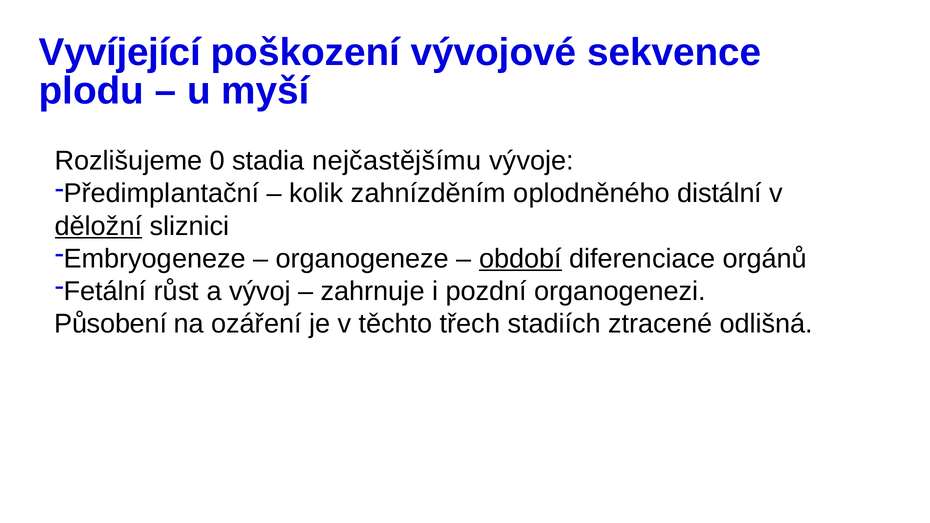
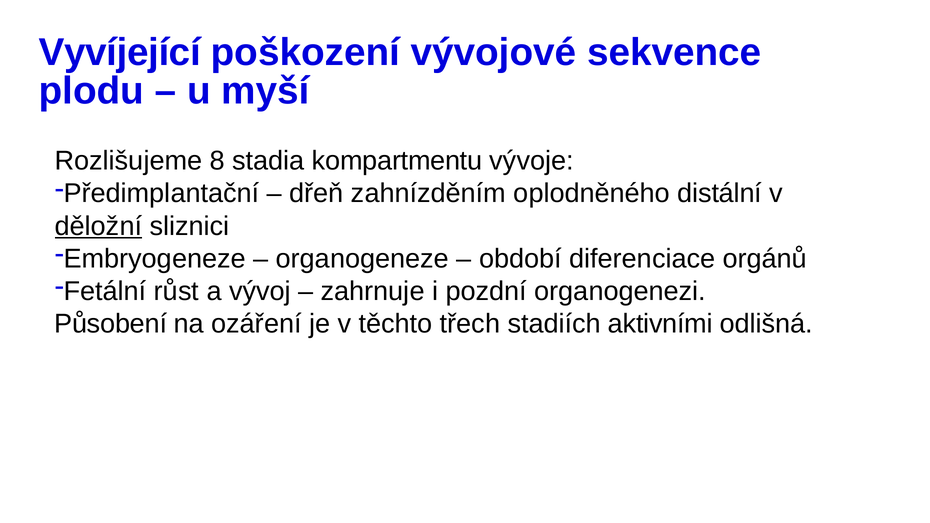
0: 0 -> 8 (217, 161)
nejčastějšímu: nejčastějšímu -> kompartmentu (397, 161)
kolik: kolik -> dřeň (316, 194)
období underline: present -> none (520, 259)
ztracené: ztracené -> aktivními (660, 324)
